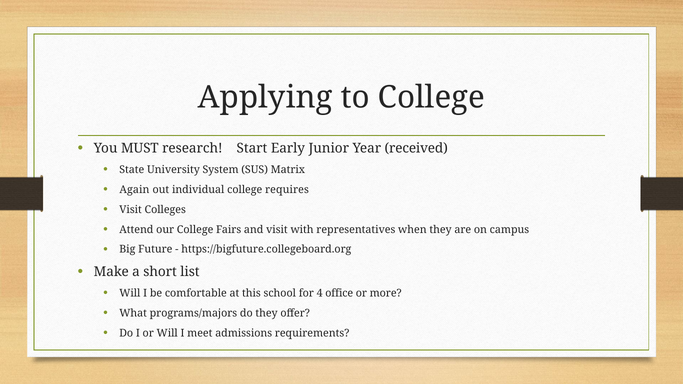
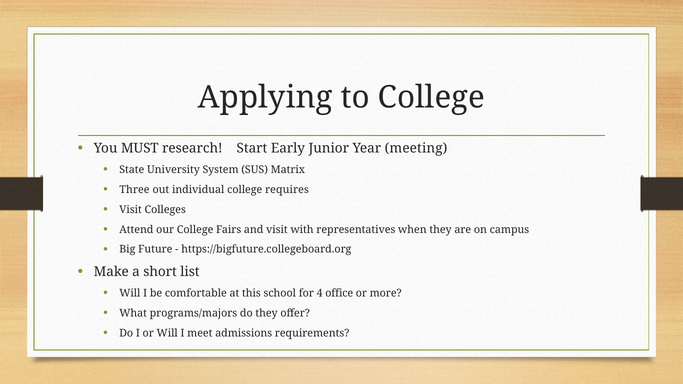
received: received -> meeting (416, 148)
Again: Again -> Three (134, 190)
